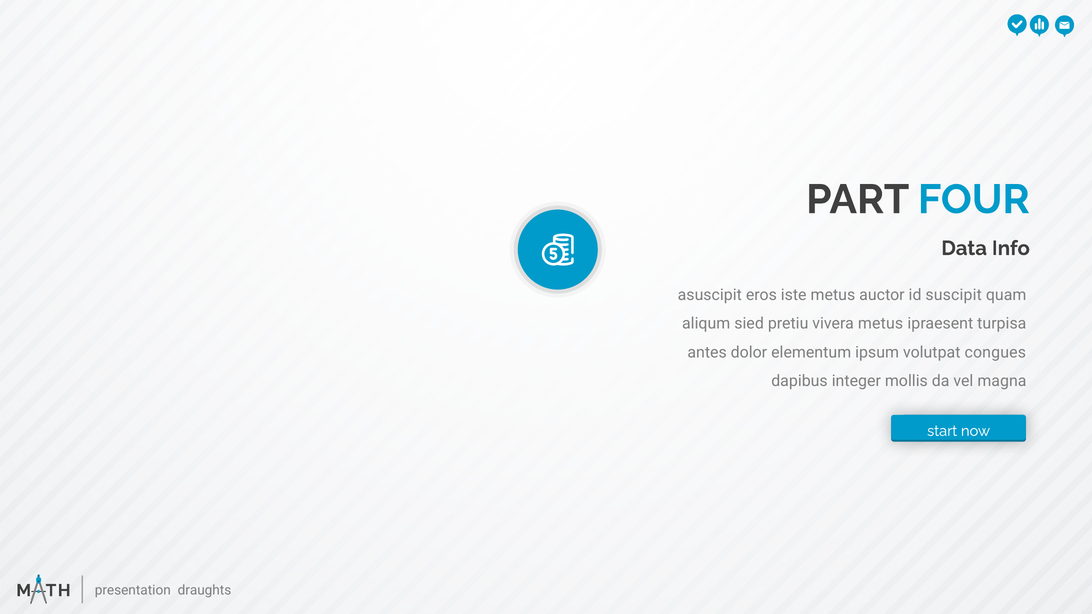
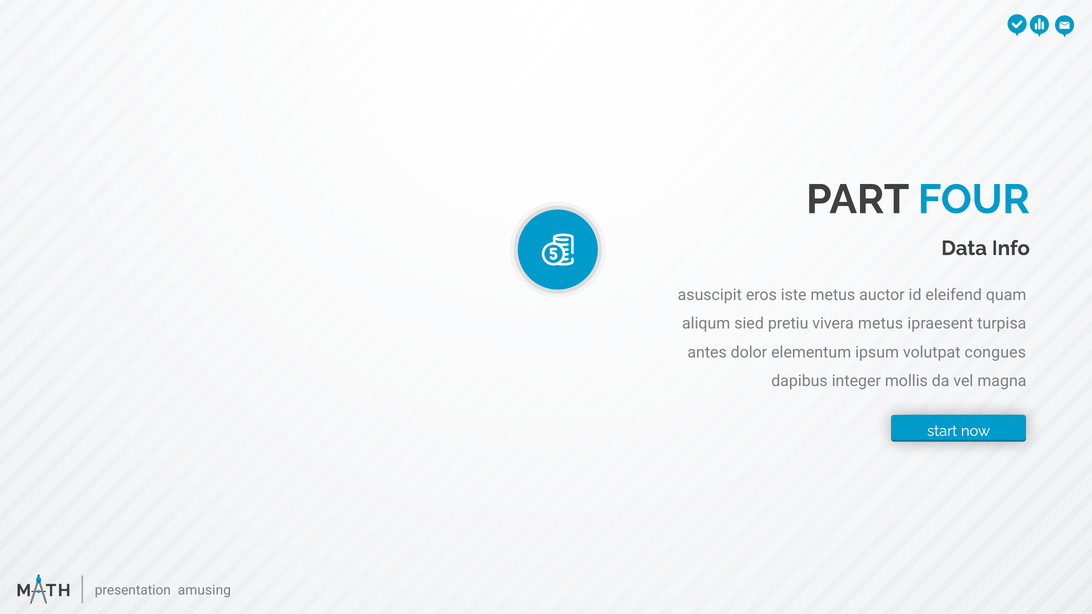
suscipit: suscipit -> eleifend (954, 295)
draughts: draughts -> amusing (204, 591)
